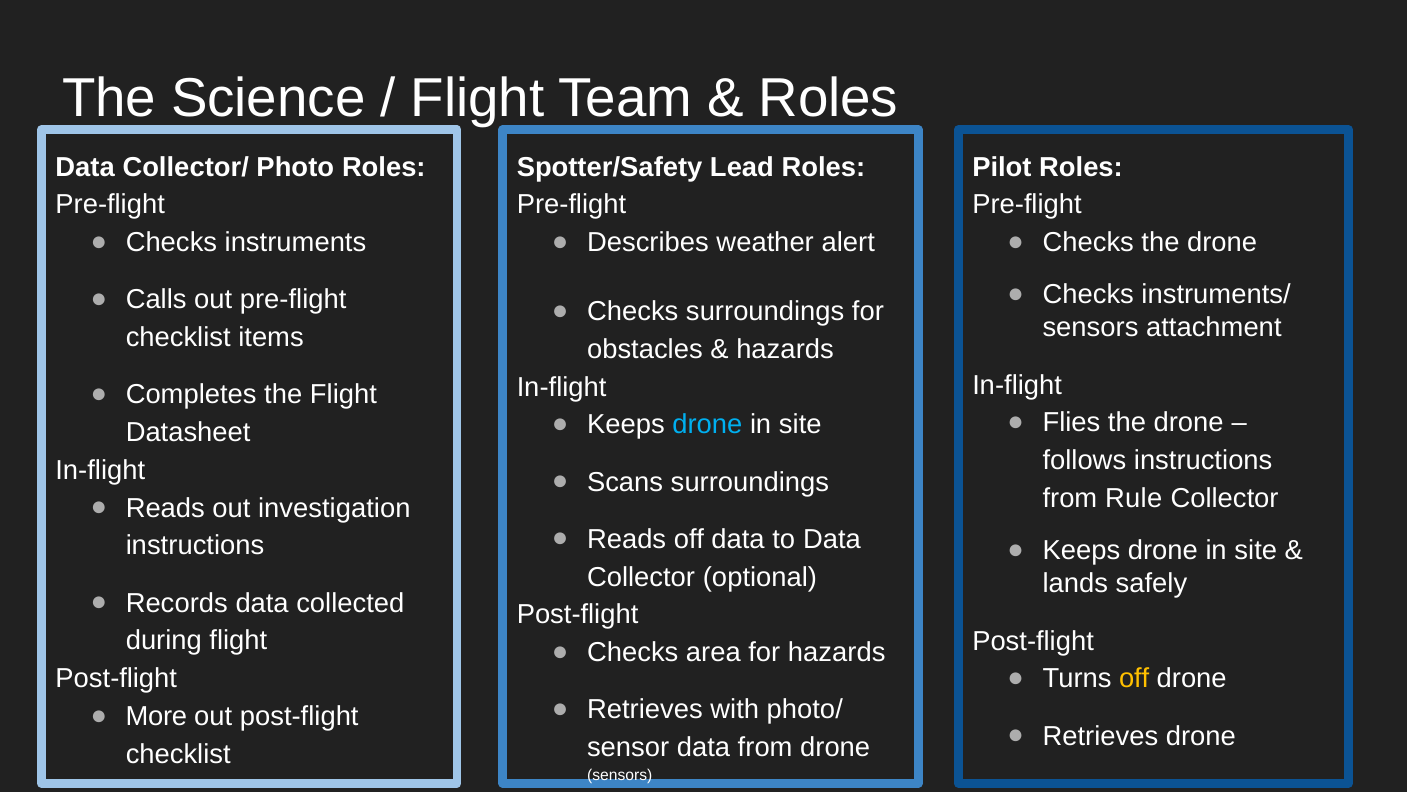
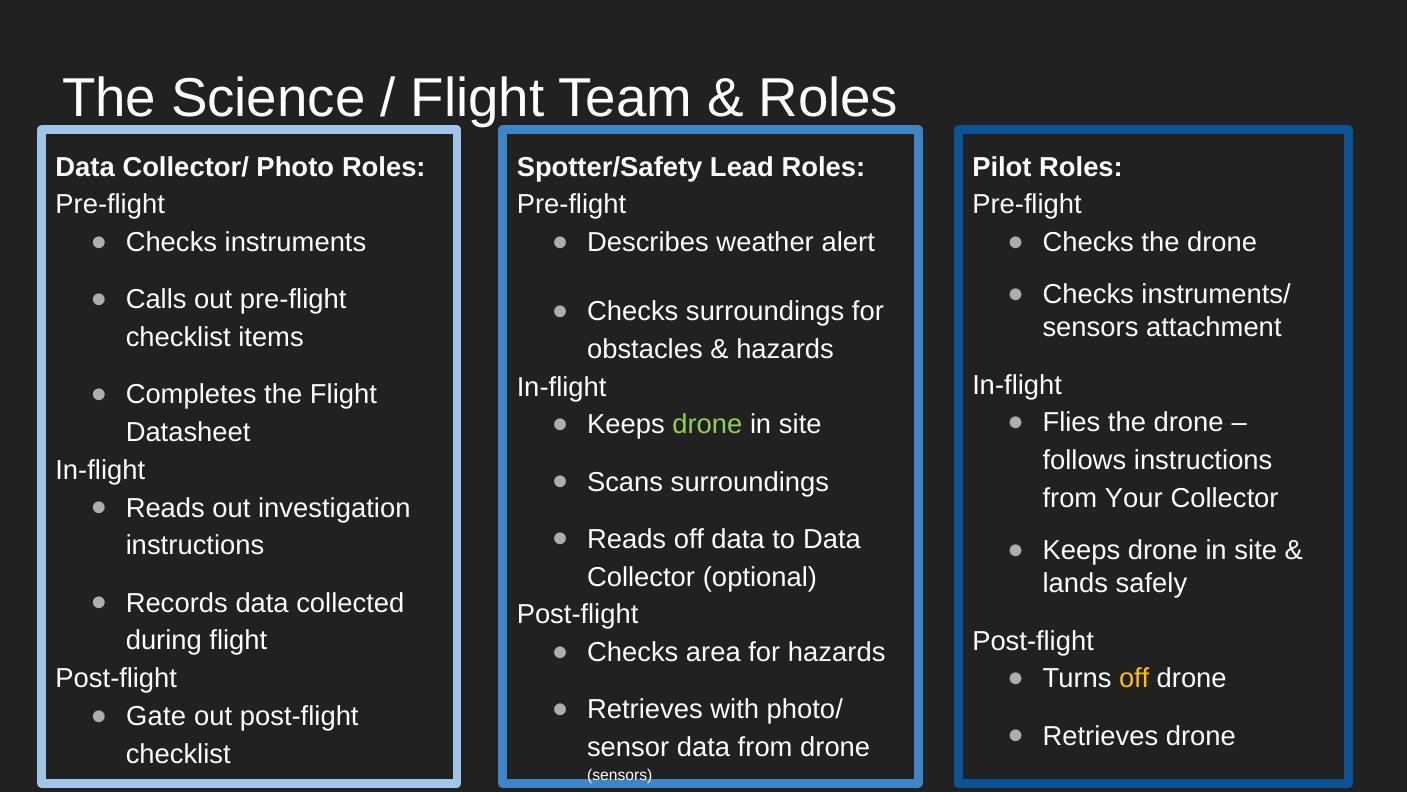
drone colour: light blue -> light green (707, 424)
Rule: Rule -> Your (1134, 498)
More: More -> Gate (156, 716)
